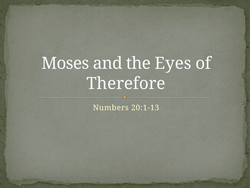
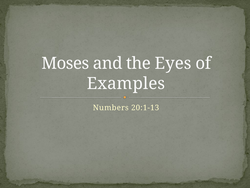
Therefore: Therefore -> Examples (126, 83)
